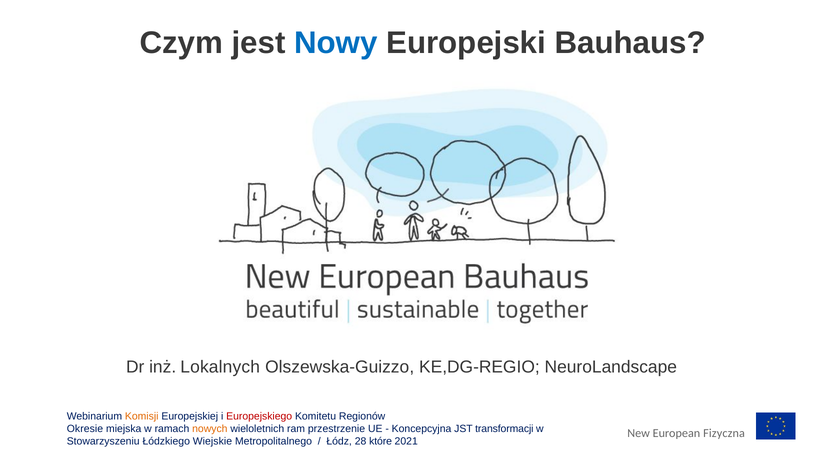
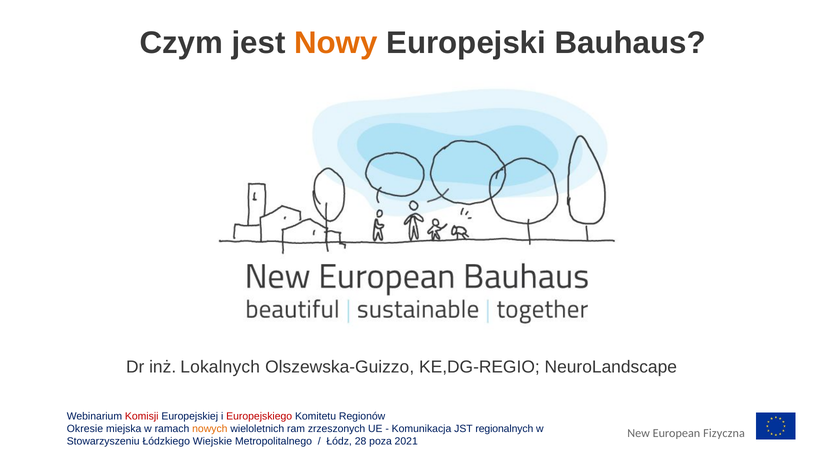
Nowy colour: blue -> orange (336, 43)
Komisji colour: orange -> red (142, 416)
przestrzenie: przestrzenie -> zrzeszonych (337, 429)
Koncepcyjna: Koncepcyjna -> Komunikacja (422, 429)
transformacji: transformacji -> regionalnych (504, 429)
które: które -> poza (381, 441)
